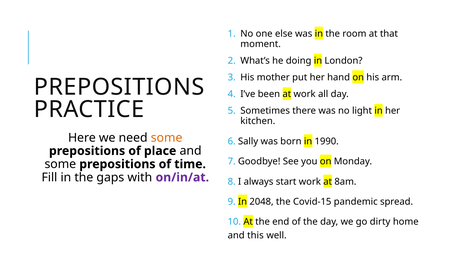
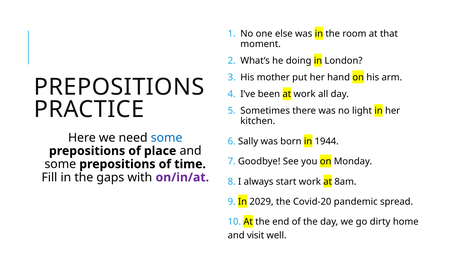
some colour: orange -> blue (167, 138)
1990: 1990 -> 1944 (327, 141)
2048: 2048 -> 2029 (261, 202)
Covid-15: Covid-15 -> Covid-20 (312, 202)
this: this -> visit (256, 236)
